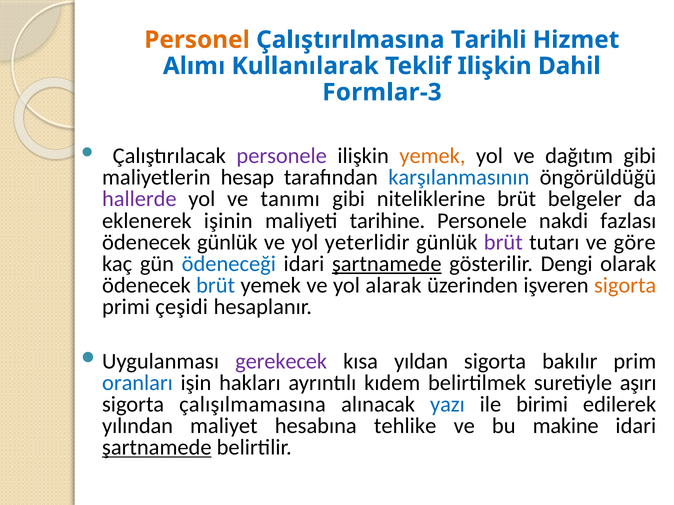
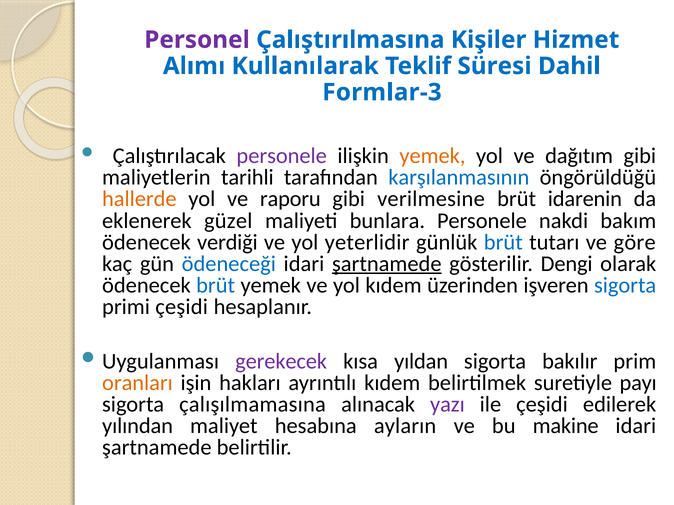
Personel colour: orange -> purple (197, 40)
Tarihli: Tarihli -> Kişiler (489, 40)
Teklif Ilişkin: Ilişkin -> Süresi (494, 66)
hesap: hesap -> tarihli (247, 178)
hallerde colour: purple -> orange (139, 199)
tanımı: tanımı -> raporu (290, 199)
niteliklerine: niteliklerine -> verilmesine (431, 199)
belgeler: belgeler -> idarenin (585, 199)
işinin: işinin -> güzel (228, 221)
tarihine: tarihine -> bunlara (387, 221)
fazlası: fazlası -> bakım (628, 221)
ödenecek günlük: günlük -> verdiği (227, 242)
brüt colour: purple -> blue (503, 242)
yol alarak: alarak -> kıdem (394, 286)
sigorta colour: orange -> blue (625, 286)
oranları colour: blue -> orange (137, 383)
aşırı: aşırı -> payı (638, 383)
yazı colour: blue -> purple (447, 405)
ile birimi: birimi -> çeşidi (542, 405)
tehlike: tehlike -> ayların (405, 426)
şartnamede underline: present -> none (157, 448)
